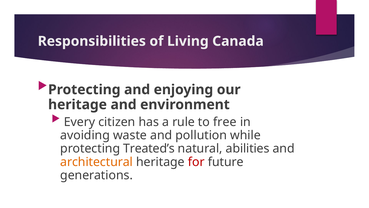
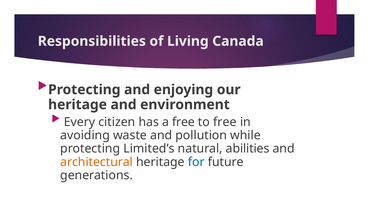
a rule: rule -> free (184, 122)
Treated’s: Treated’s -> Limited’s (149, 148)
for colour: red -> blue (196, 162)
